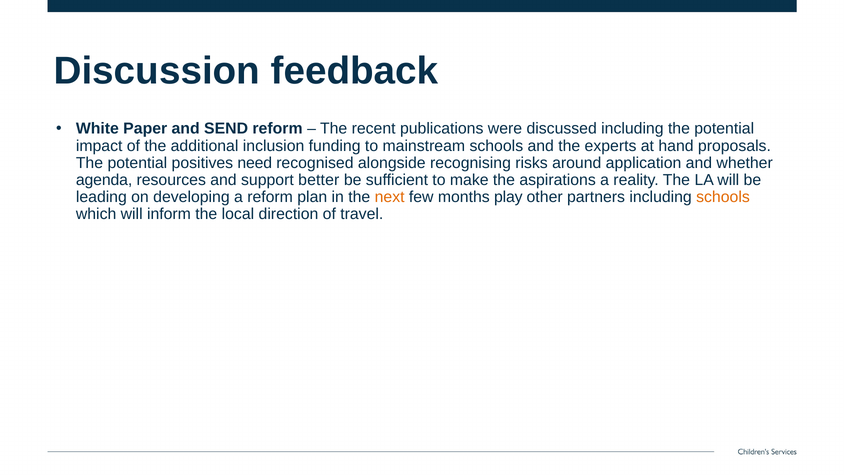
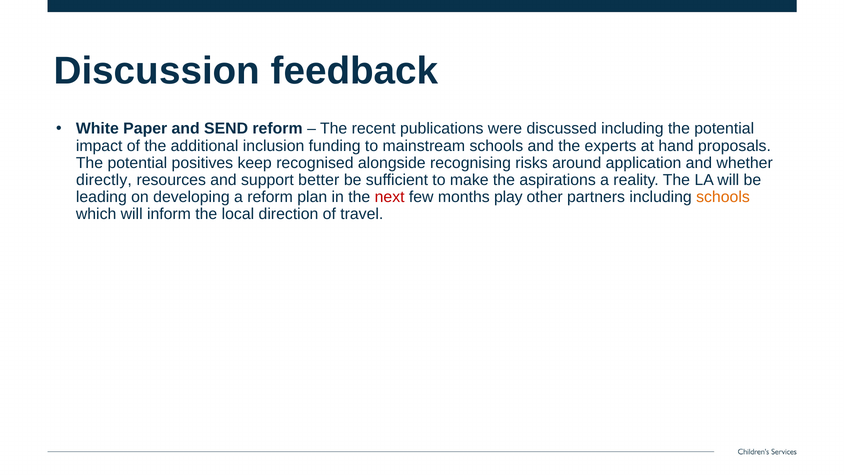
need: need -> keep (255, 163)
agenda: agenda -> directly (104, 180)
next colour: orange -> red (390, 197)
